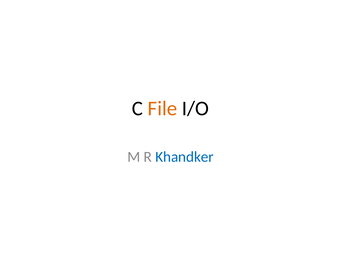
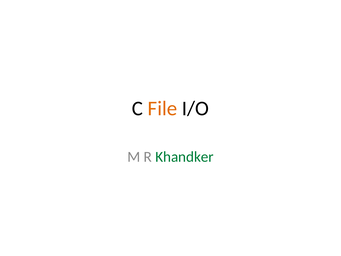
Khandker colour: blue -> green (184, 157)
